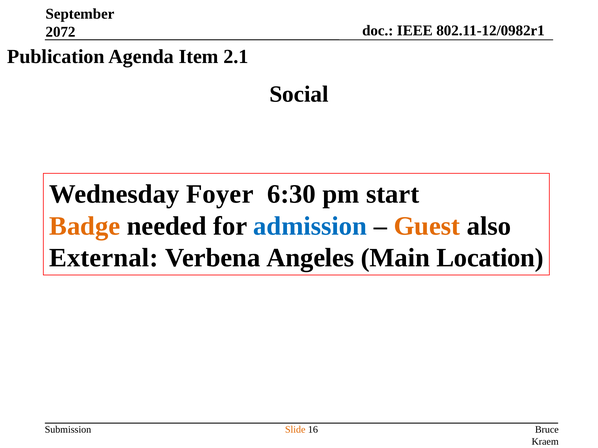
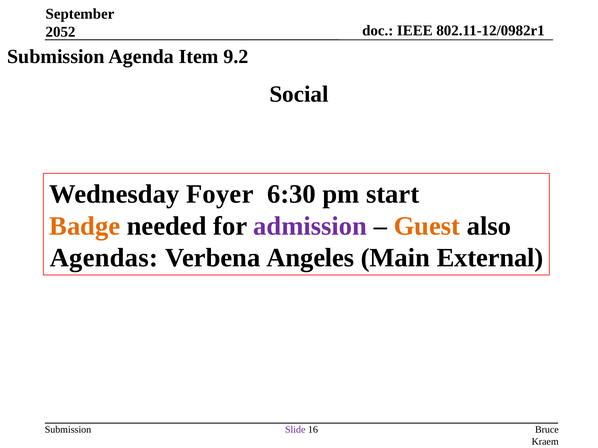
2072: 2072 -> 2052 (61, 32)
Publication: Publication -> Submission (56, 57)
2.1: 2.1 -> 9.2 (236, 57)
admission colour: blue -> purple (310, 226)
External: External -> Agendas (104, 258)
Location: Location -> External (490, 258)
Slide colour: orange -> purple (295, 430)
